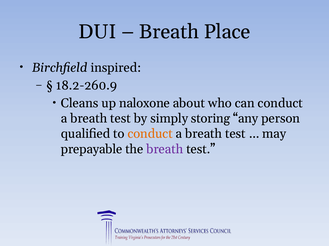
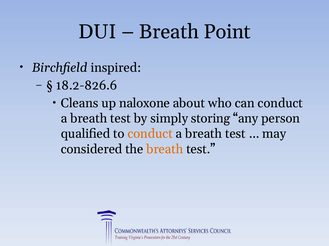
Place: Place -> Point (227, 32)
18.2-260.9: 18.2-260.9 -> 18.2-826.6 (86, 86)
prepayable: prepayable -> considered (92, 150)
breath colour: purple -> orange (165, 150)
